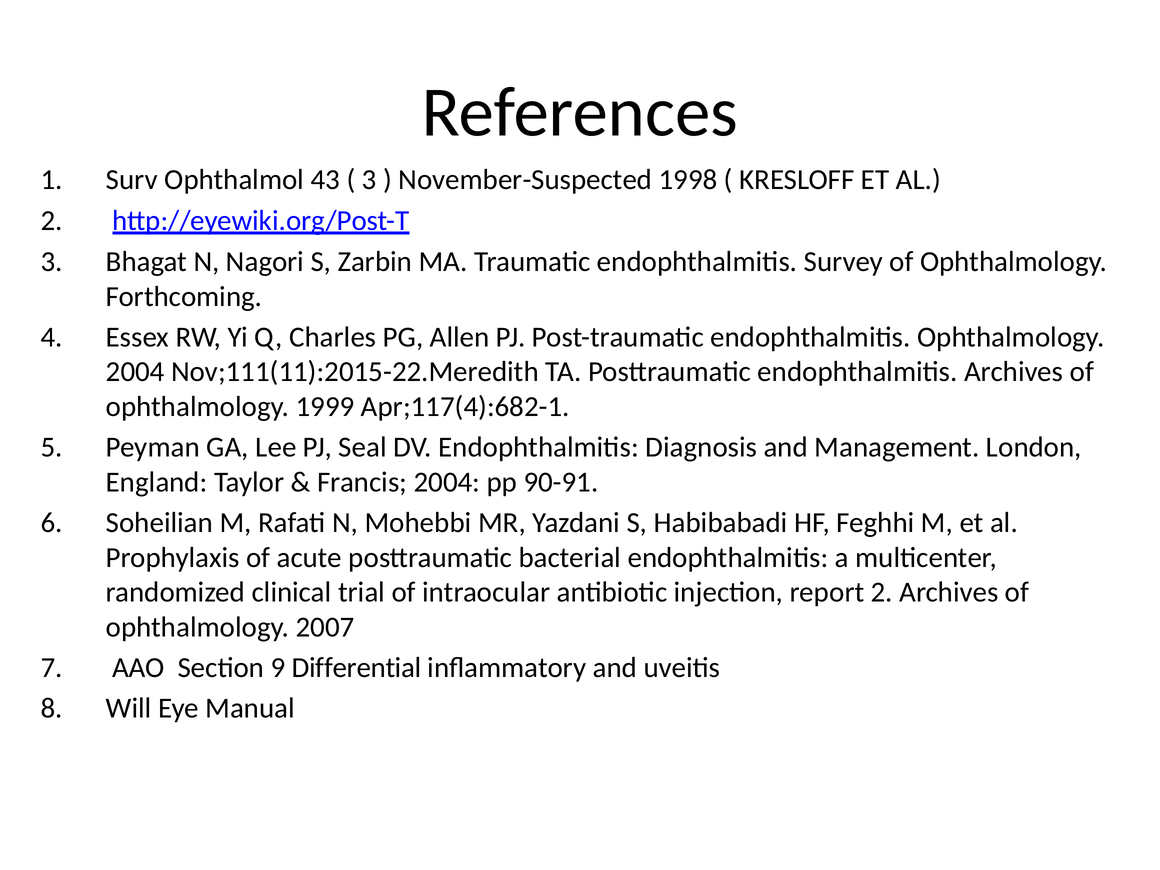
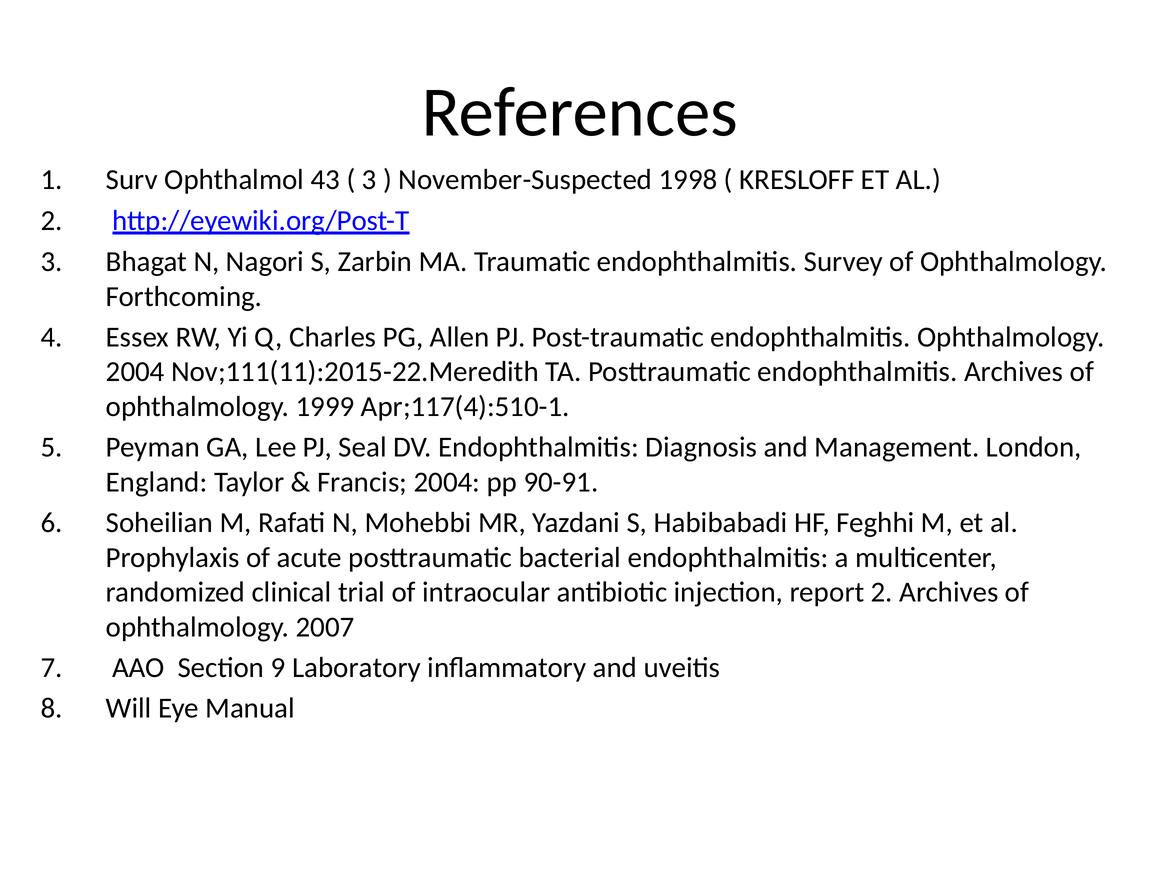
Apr;117(4):682-1: Apr;117(4):682-1 -> Apr;117(4):510-1 (465, 407)
Differential: Differential -> Laboratory (356, 668)
